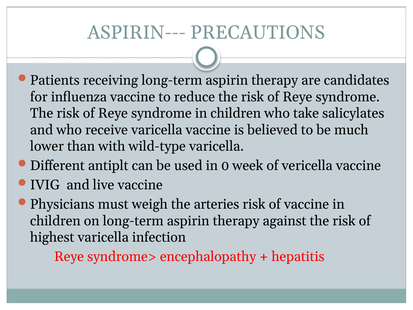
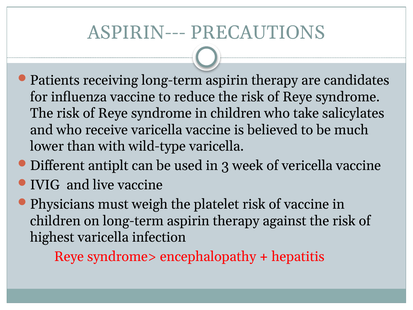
0: 0 -> 3 (225, 166)
arteries: arteries -> platelet (216, 204)
